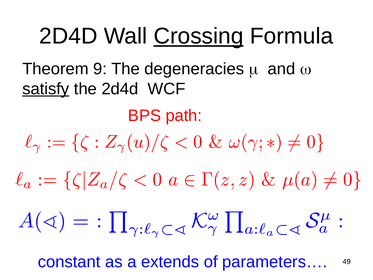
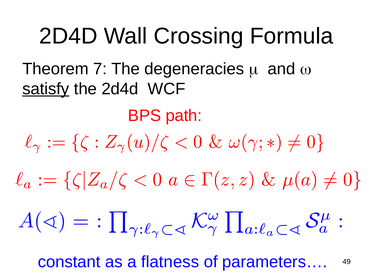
Crossing underline: present -> none (199, 36)
9: 9 -> 7 (100, 69)
extends: extends -> flatness (170, 262)
